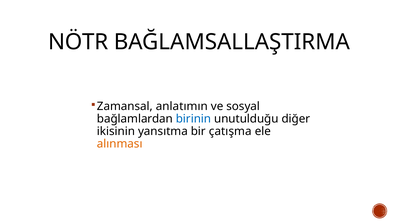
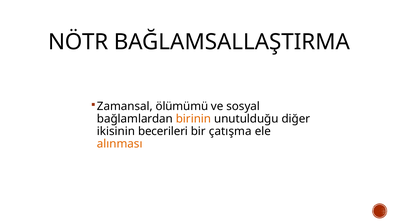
anlatımın: anlatımın -> ölümümü (182, 106)
birinin colour: blue -> orange (193, 119)
yansıtma: yansıtma -> becerileri (163, 131)
